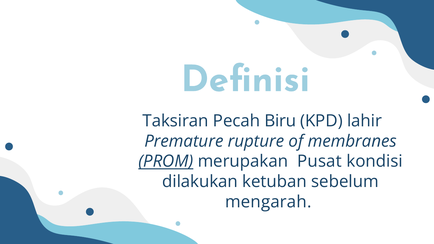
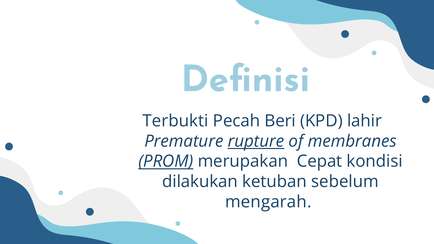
Taksiran: Taksiran -> Terbukti (176, 121)
Biru: Biru -> Beri (280, 121)
rupture underline: none -> present (256, 141)
Pusat: Pusat -> Cepat (320, 162)
